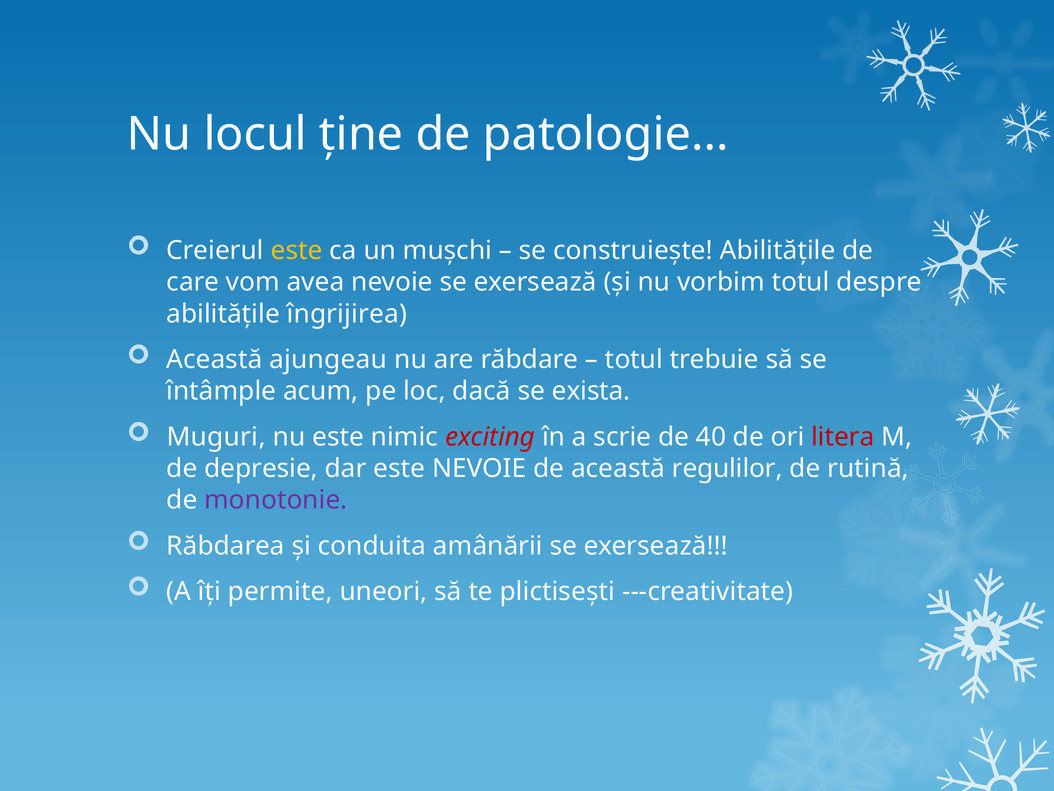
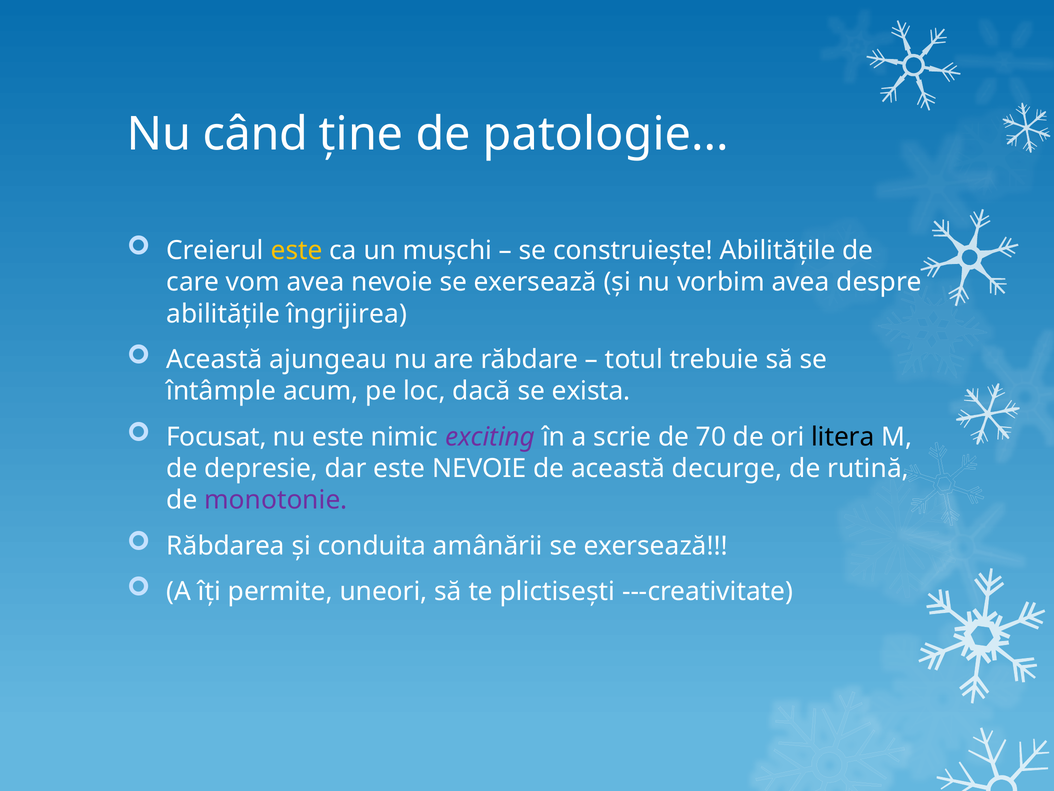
locul: locul -> când (255, 134)
vorbim totul: totul -> avea (801, 282)
Muguri: Muguri -> Focusat (216, 437)
exciting colour: red -> purple (490, 437)
40: 40 -> 70 (711, 437)
litera colour: red -> black (843, 437)
regulilor: regulilor -> decurge (727, 468)
